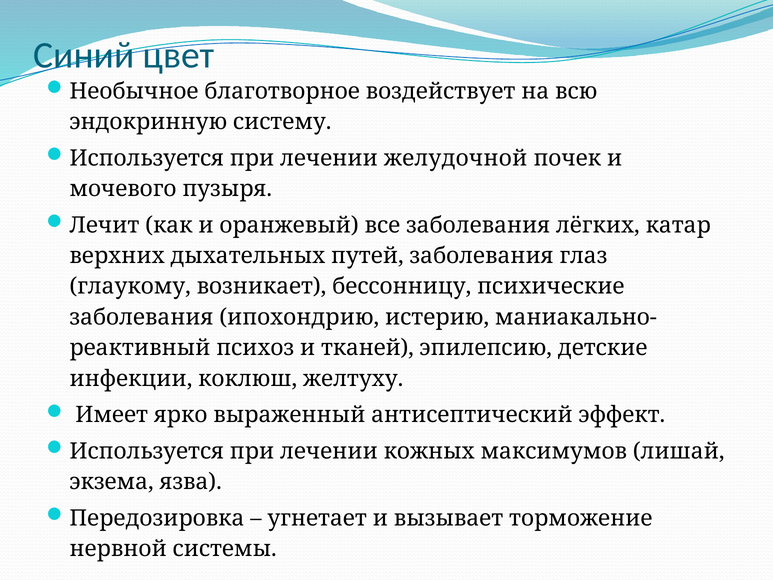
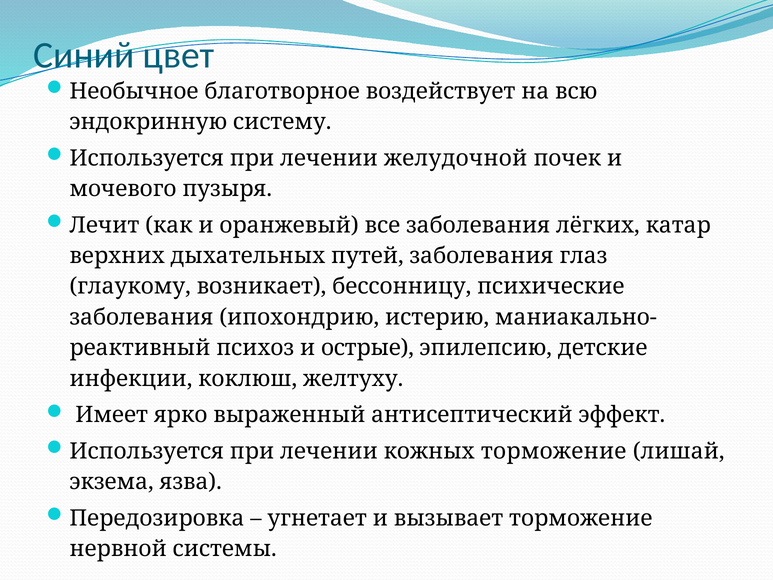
тканей: тканей -> острые (367, 348)
кожных максимумов: максимумов -> торможение (554, 451)
